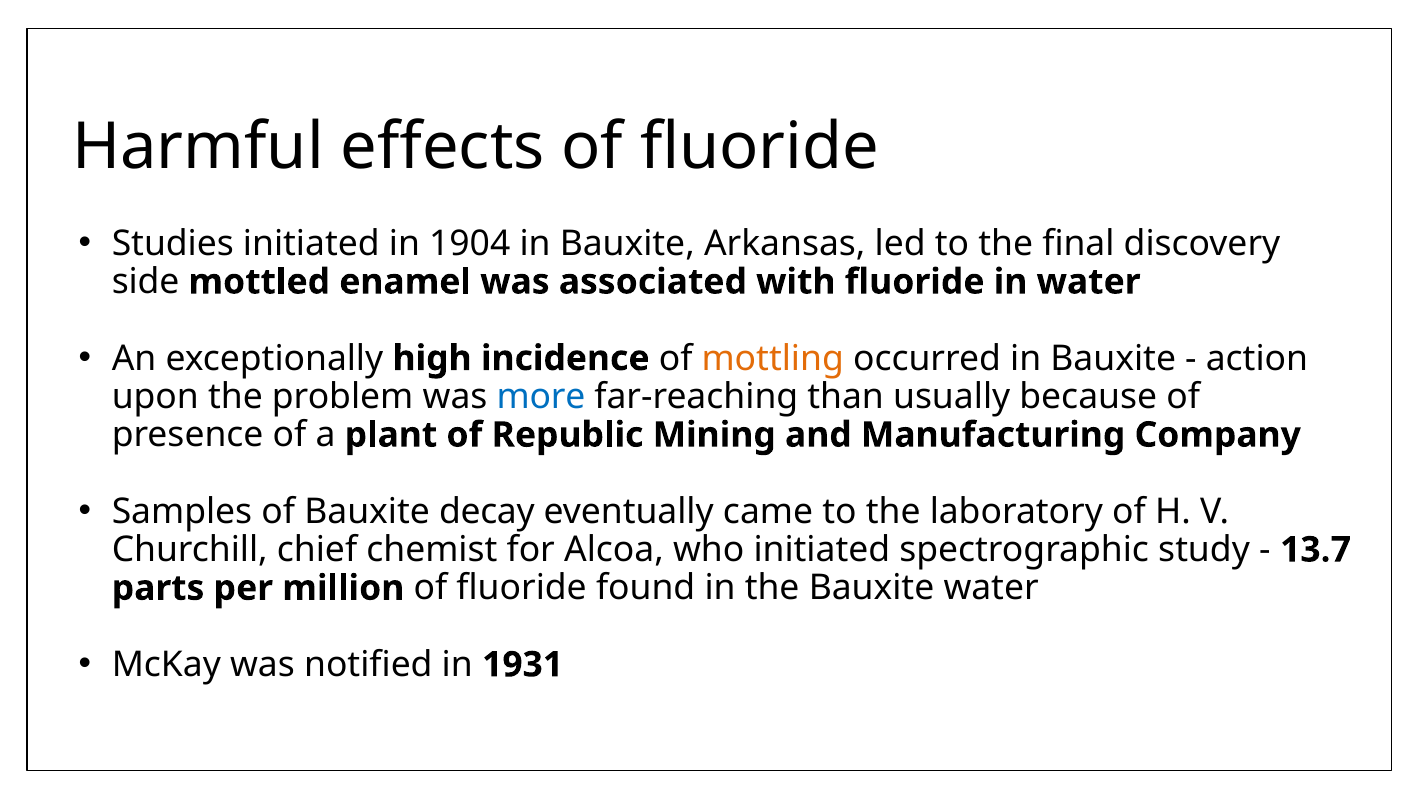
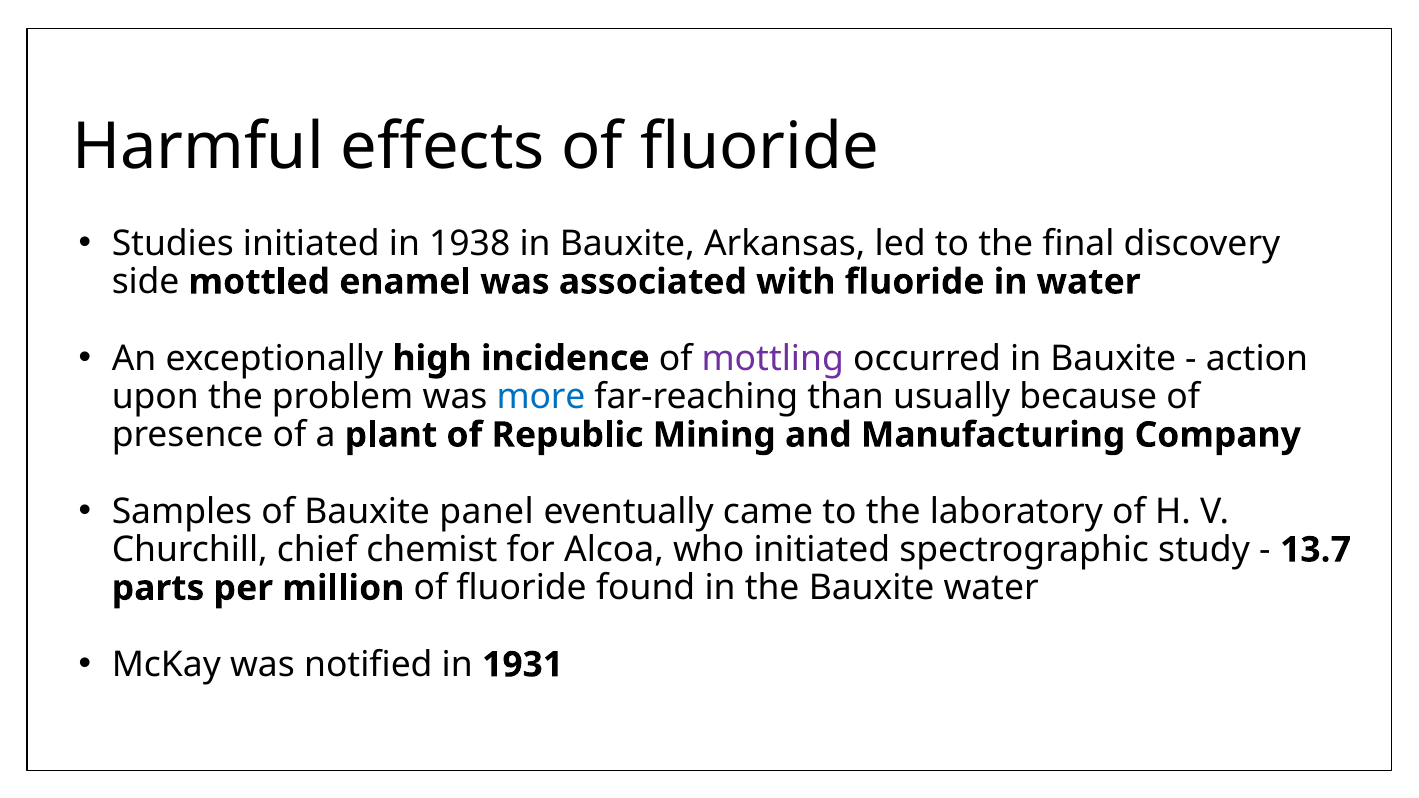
1904: 1904 -> 1938 (470, 244)
mottling colour: orange -> purple (773, 358)
decay: decay -> panel (487, 512)
